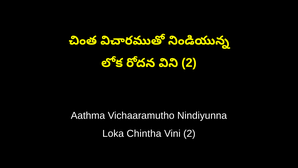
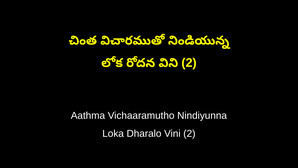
Chintha: Chintha -> Dharalo (144, 133)
